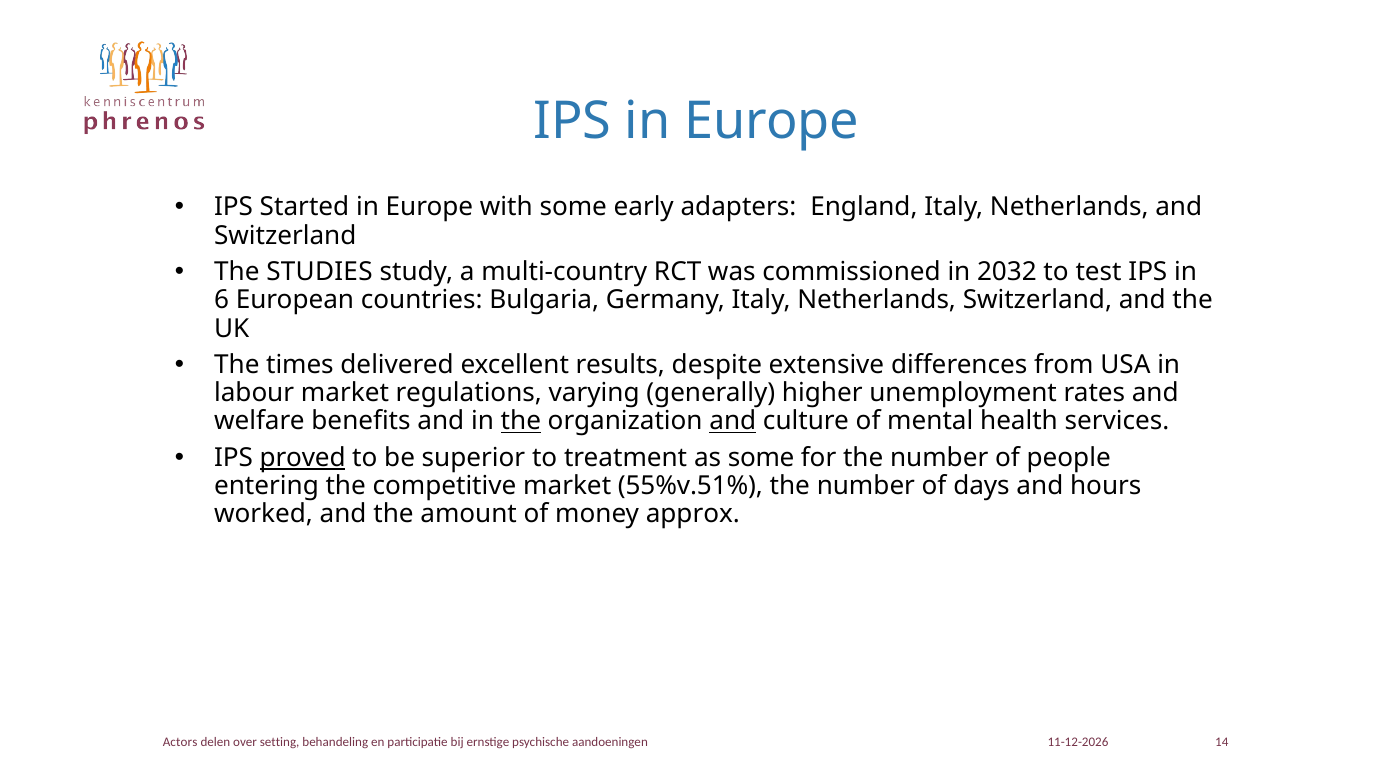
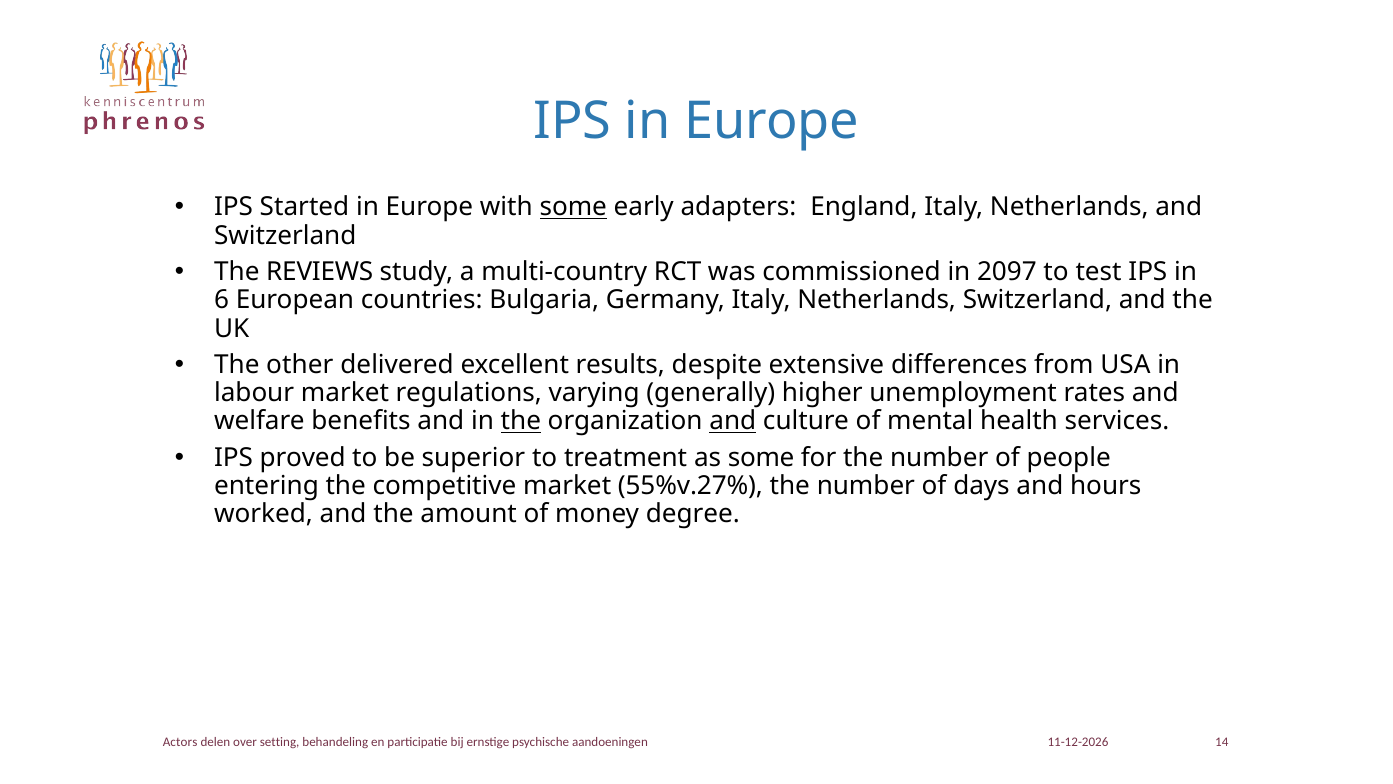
some underline: none -> present (573, 207)
STUDIES: STUDIES -> REVIEWS (320, 272)
2032: 2032 -> 2097 (1007, 272)
times: times -> other (300, 365)
proved underline: present -> none (303, 458)
55%v.51%: 55%v.51% -> 55%v.27% (690, 486)
approx: approx -> degree (693, 514)
